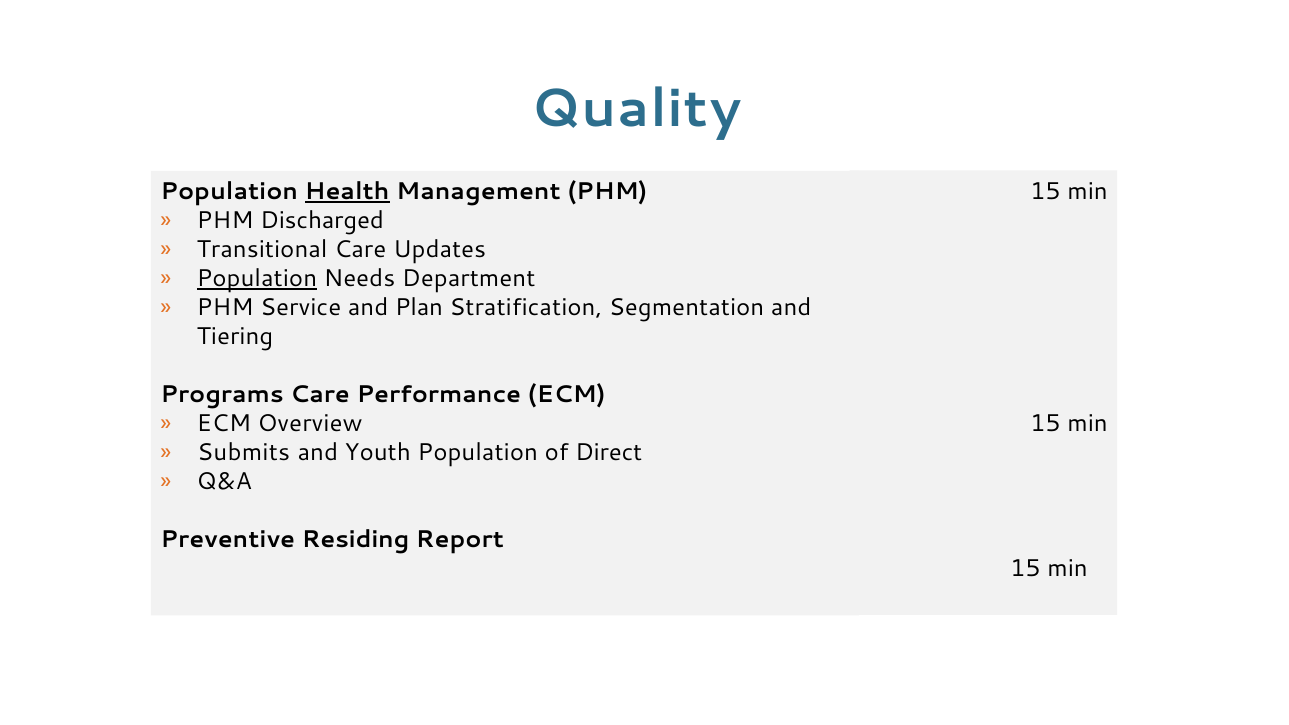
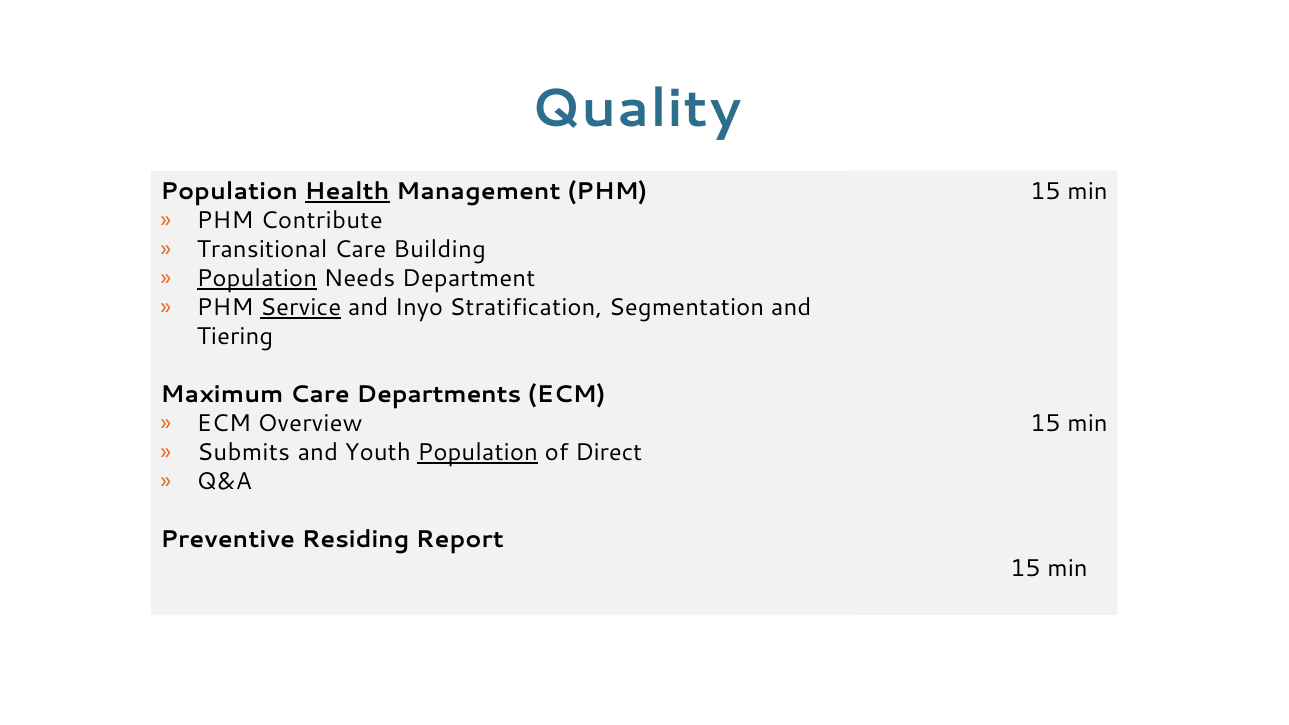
Discharged: Discharged -> Contribute (322, 221)
Updates: Updates -> Building (440, 250)
Service underline: none -> present (301, 308)
Plan: Plan -> Inyo (419, 308)
Programs: Programs -> Maximum (222, 395)
Performance: Performance -> Departments (439, 395)
Population underline: none -> present (478, 453)
